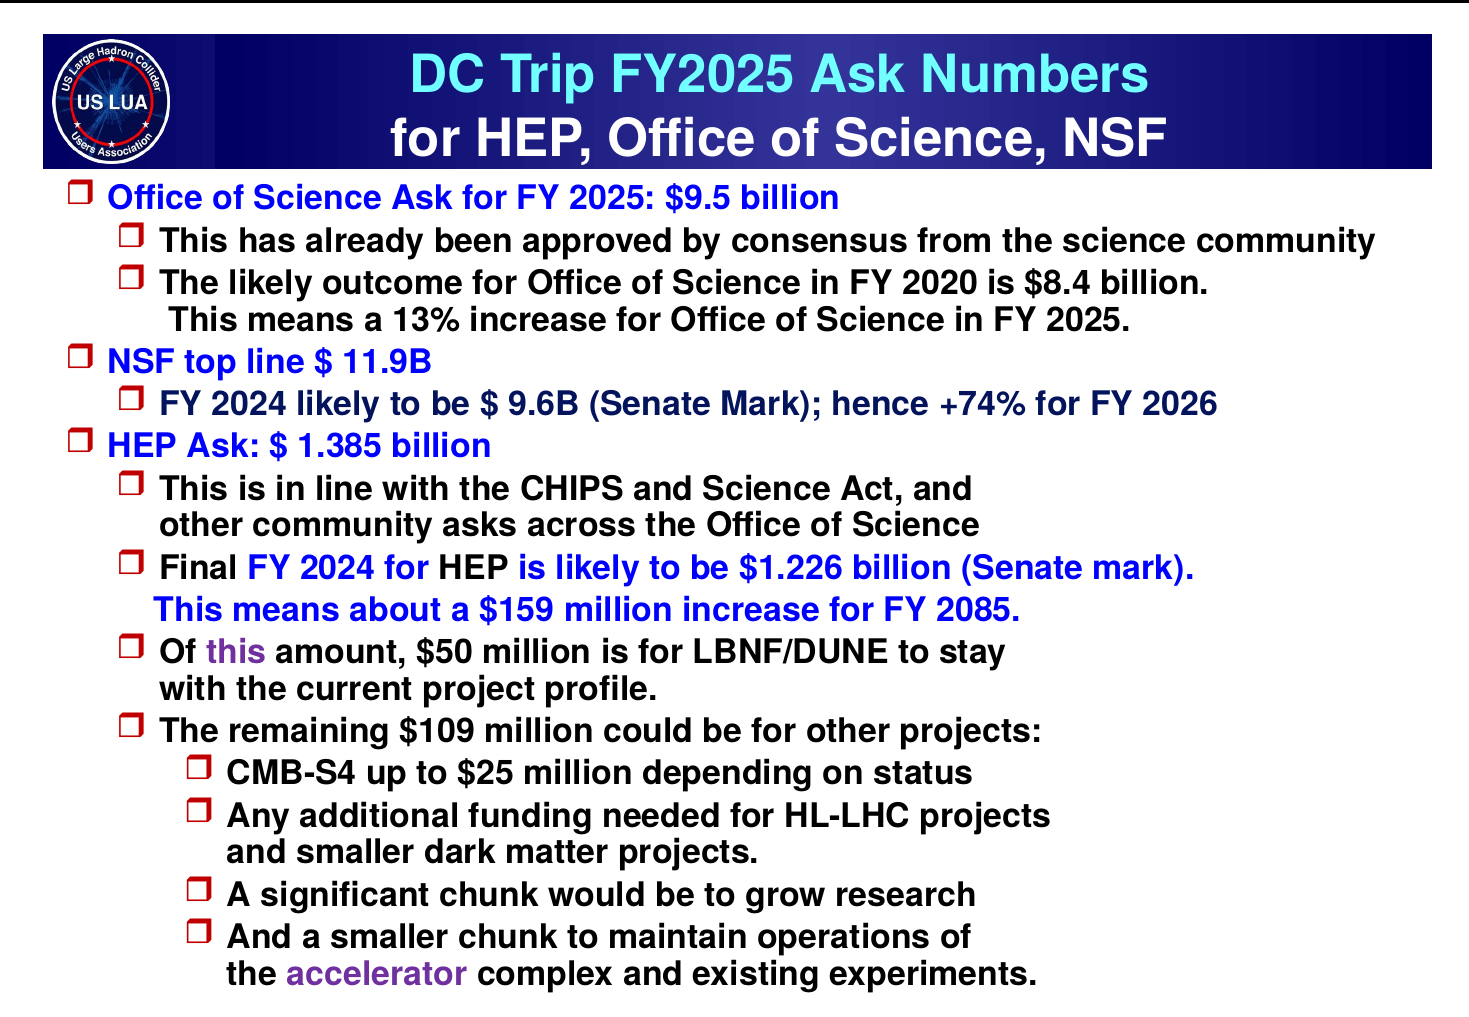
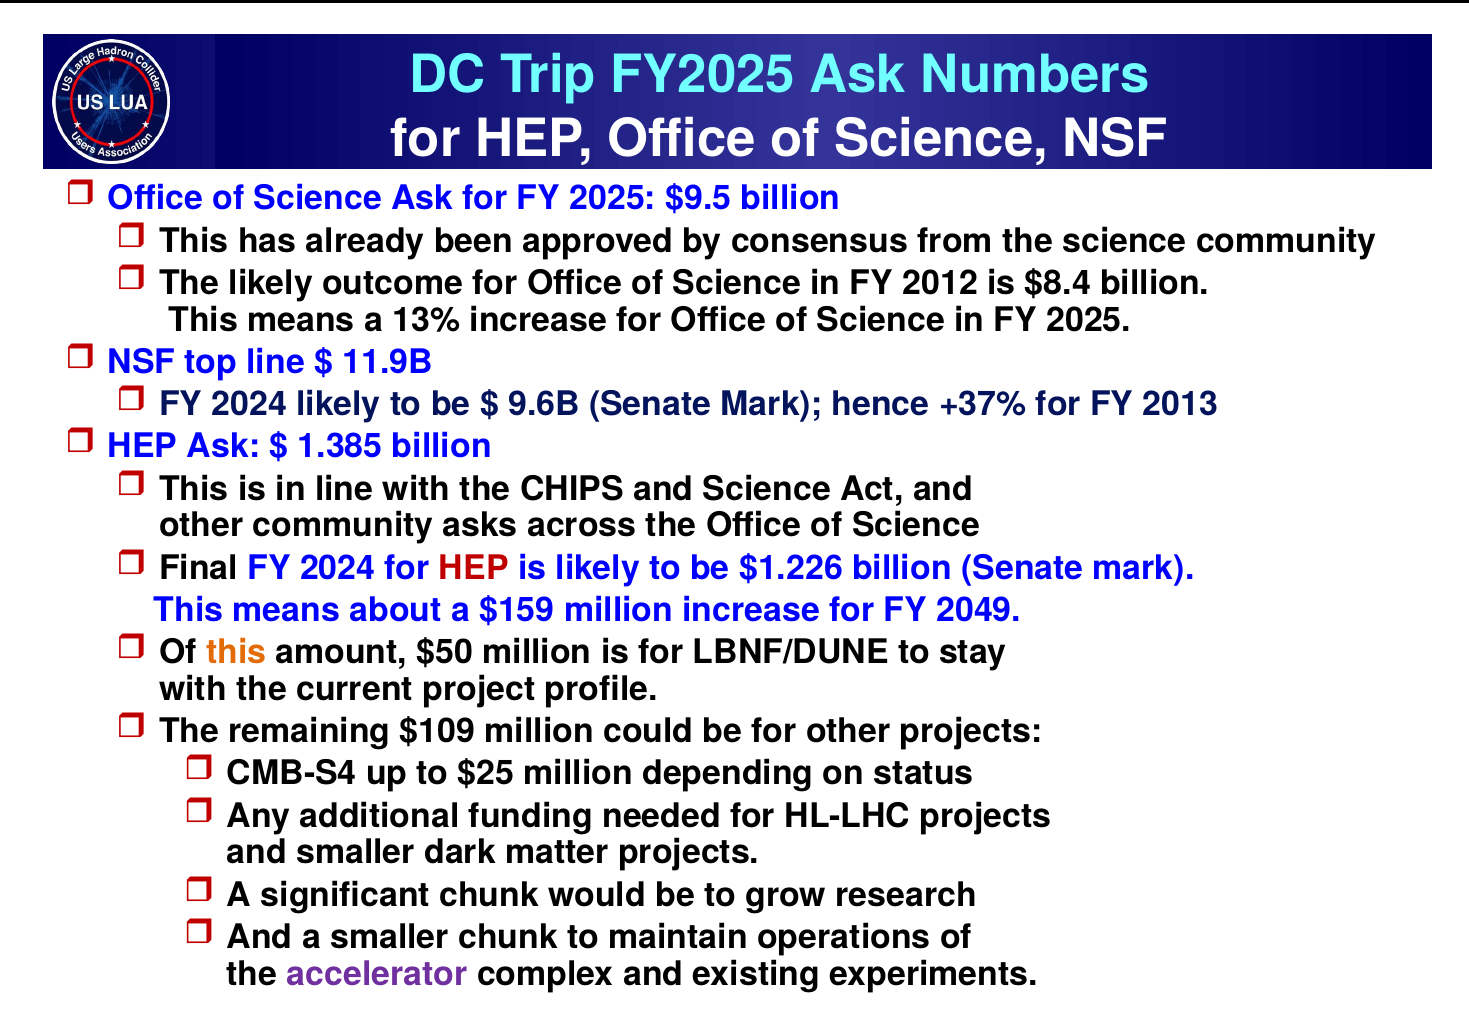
2020: 2020 -> 2012 (940, 283)
+74%: +74% -> +37% (983, 405)
2026: 2026 -> 2013 (1181, 405)
HEP colour: black -> red (474, 568)
2085: 2085 -> 2049 (979, 610)
this colour: purple -> orange (236, 653)
